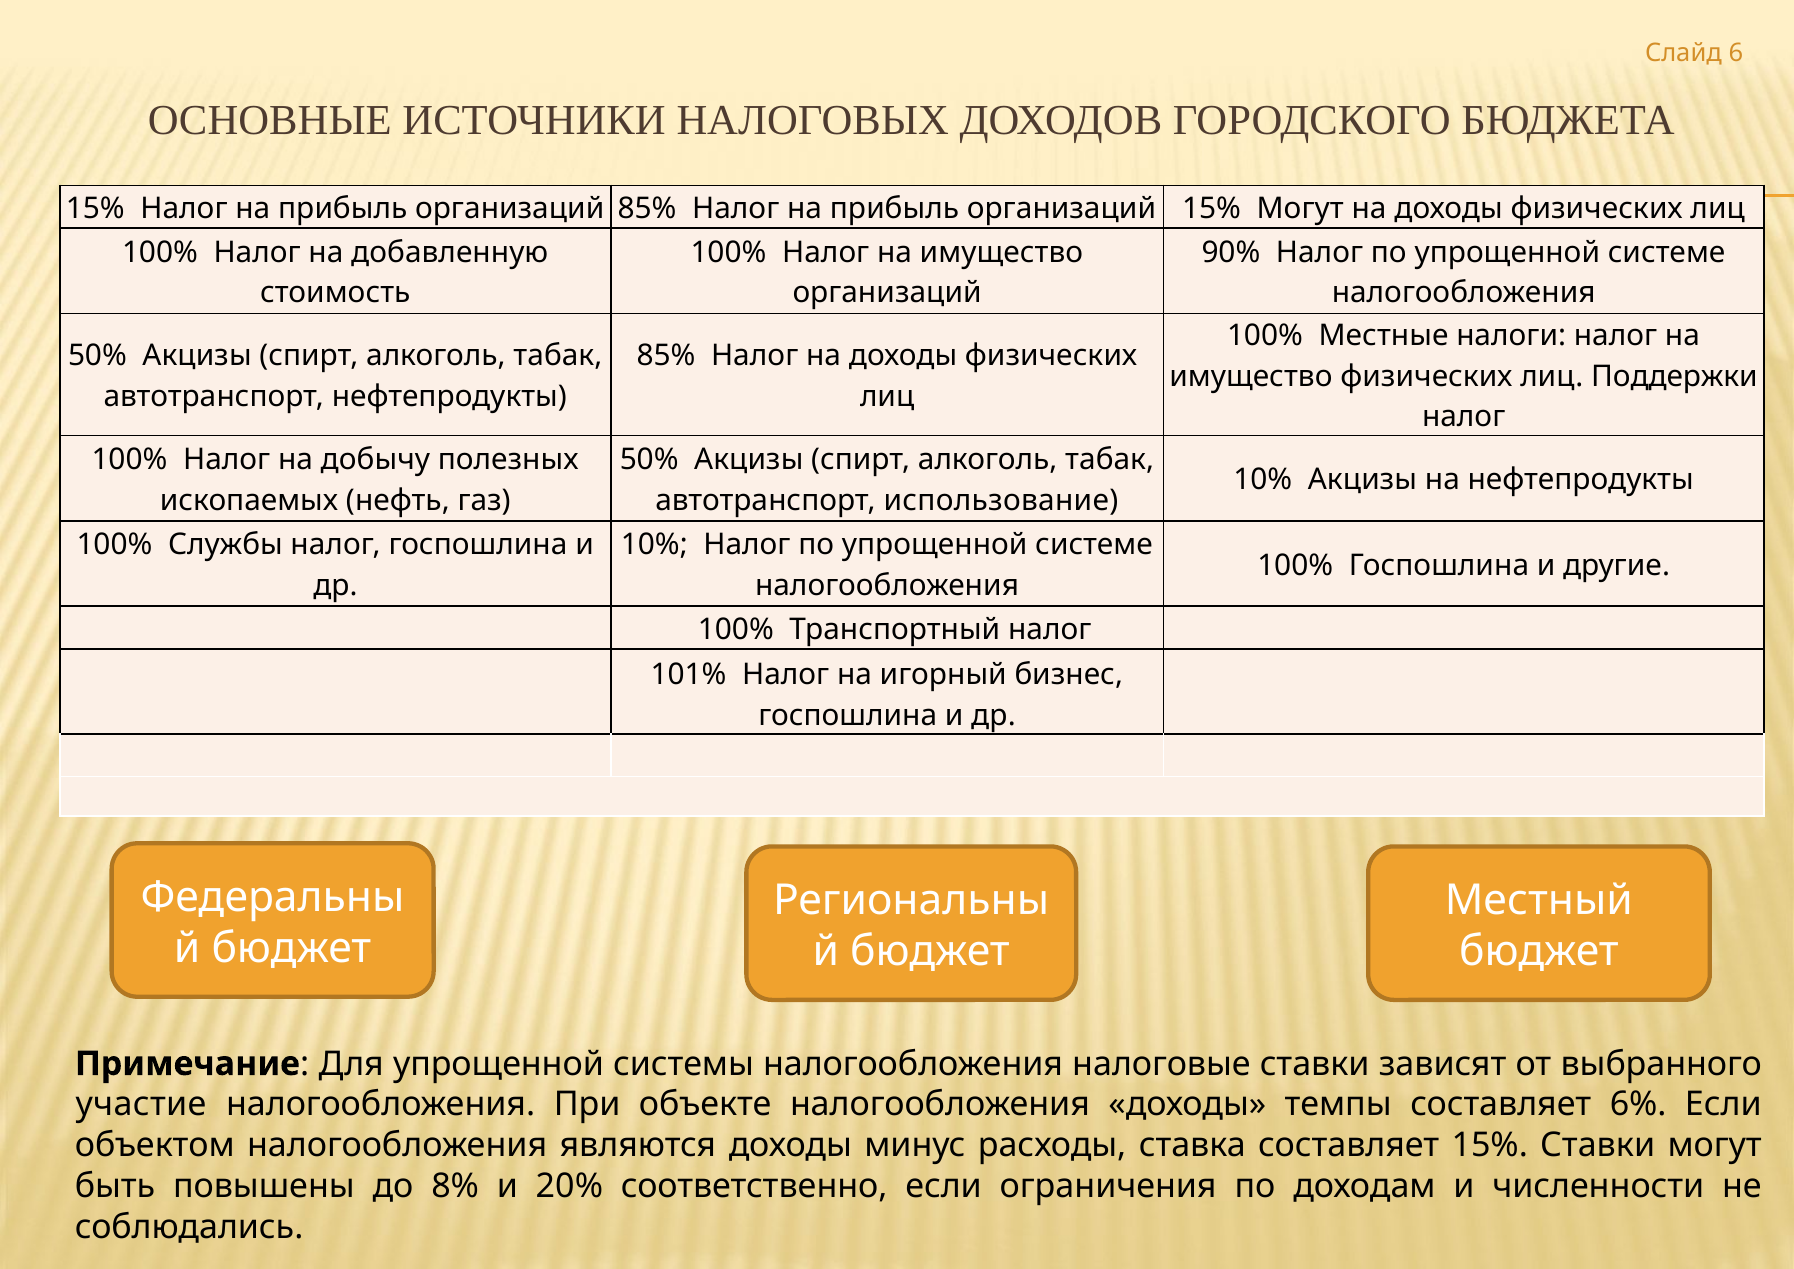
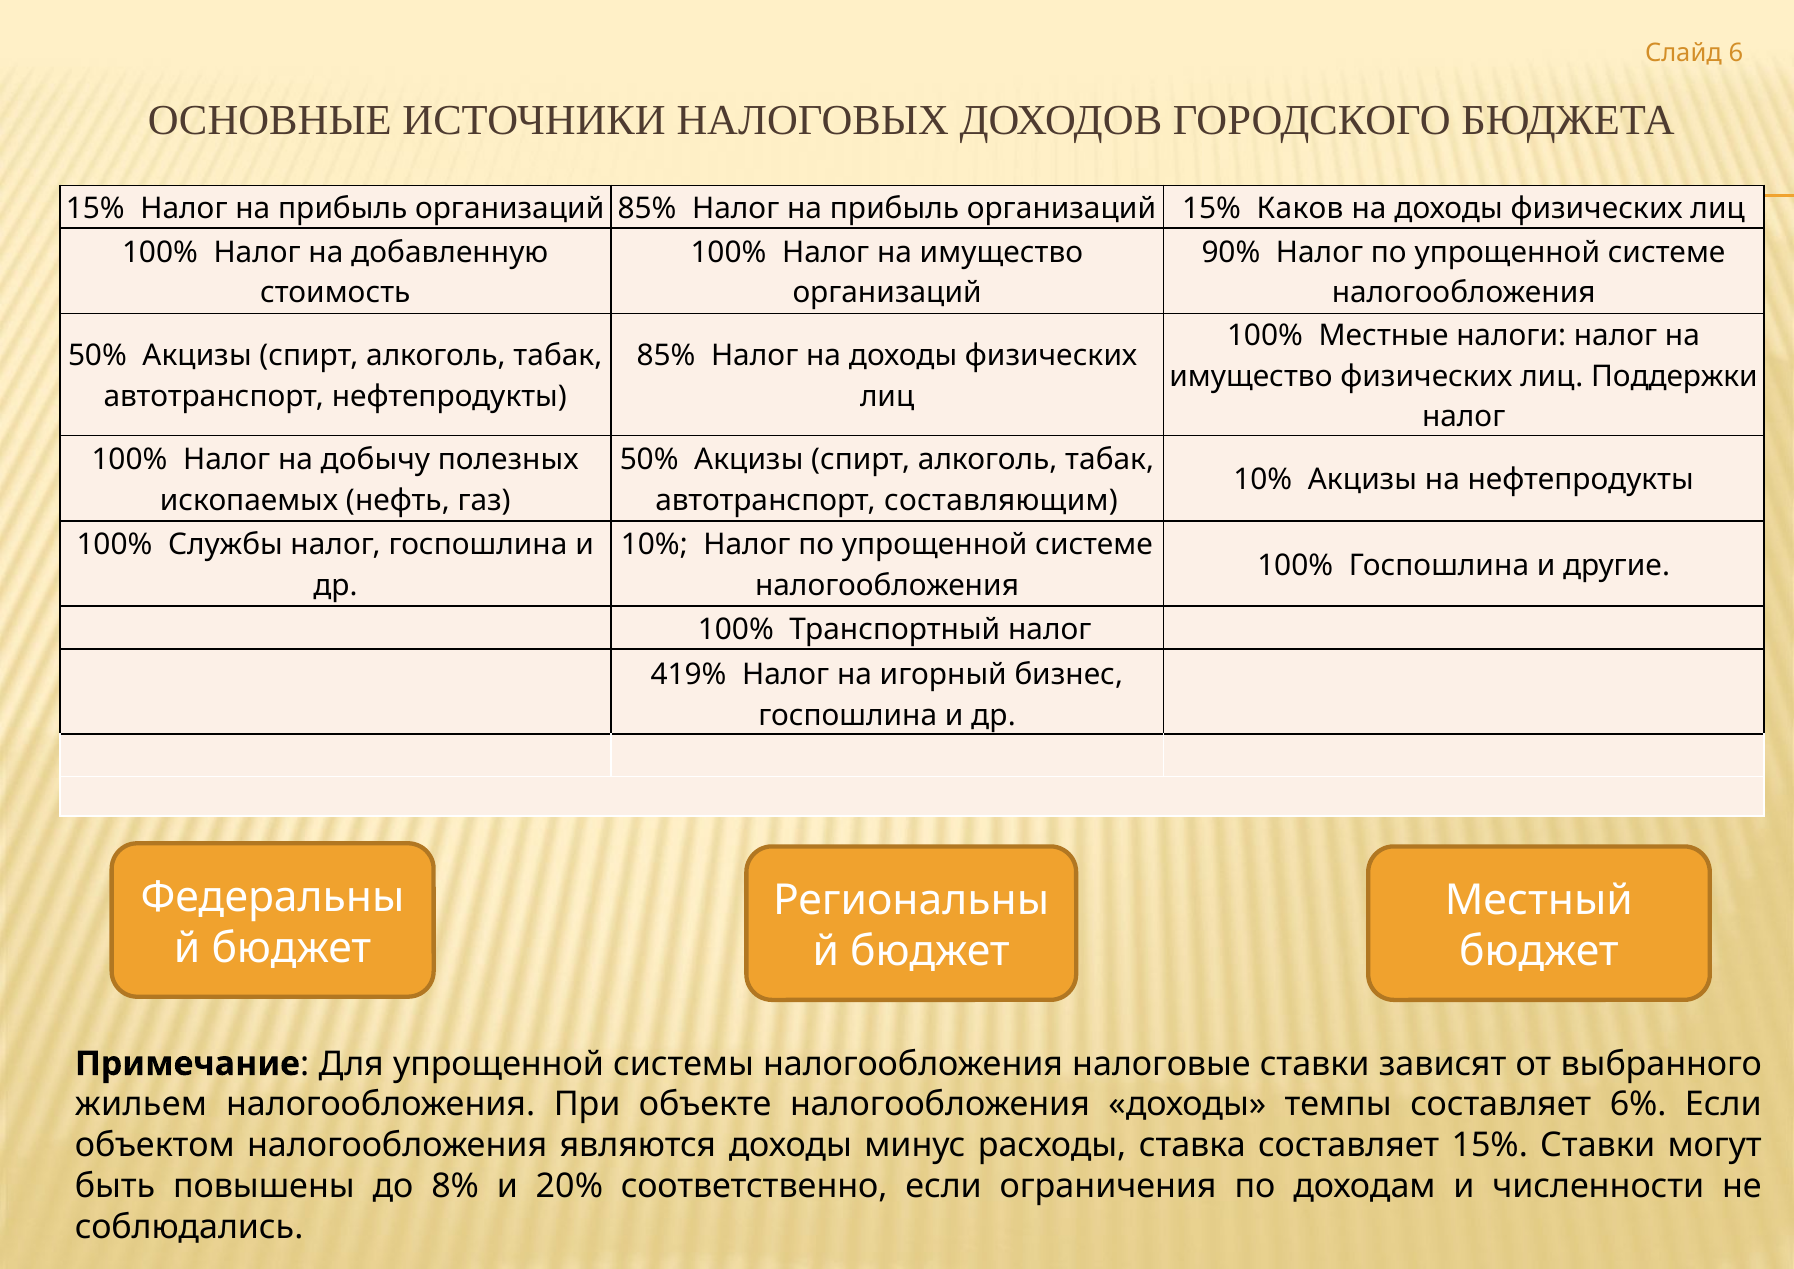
15% Могут: Могут -> Каков (1300, 209)
использование: использование -> составляющим (1001, 500)
101%: 101% -> 419% (689, 674)
участие: участие -> жильем (141, 1104)
